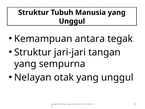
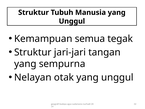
antara: antara -> semua (90, 39)
